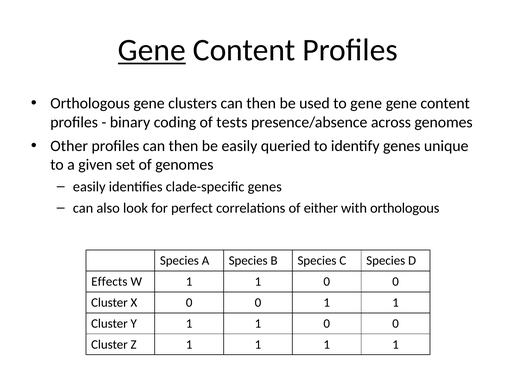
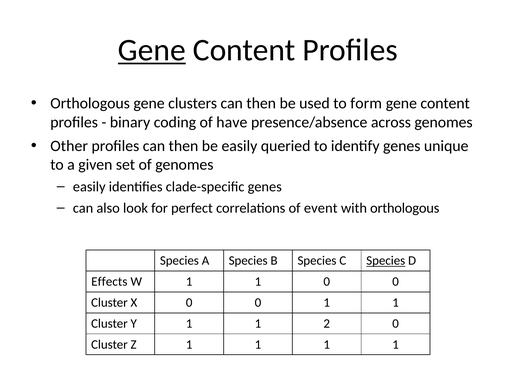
to gene: gene -> form (366, 103)
tests: tests -> have (232, 122)
either: either -> event (321, 208)
Species underline: none -> present (386, 261)
Y 1 1 0: 0 -> 2 (327, 324)
